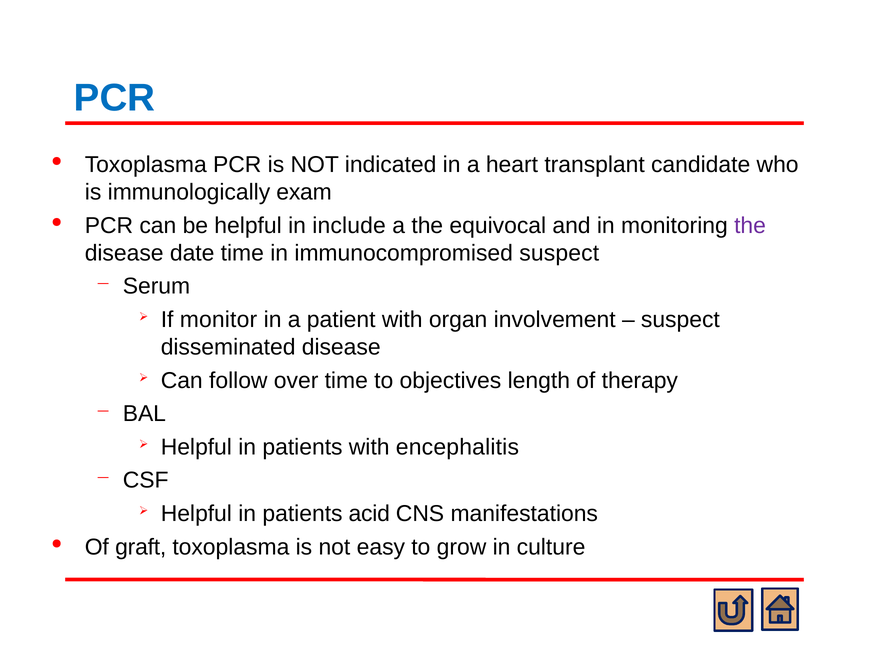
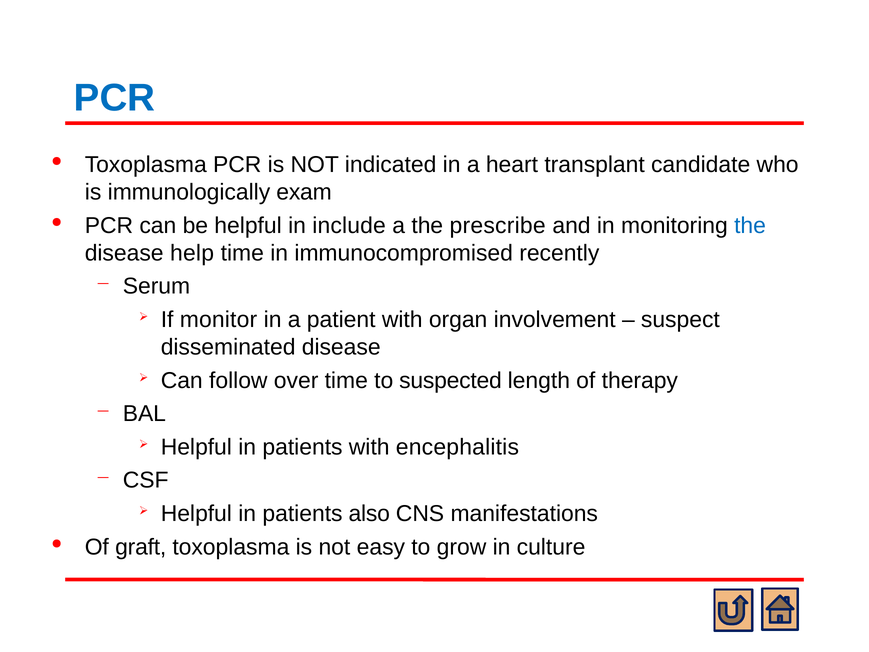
equivocal: equivocal -> prescribe (498, 225)
the colour: purple -> blue (750, 225)
date: date -> help (192, 253)
immunocompromised suspect: suspect -> recently (559, 253)
objectives: objectives -> suspected (451, 380)
acid: acid -> also (369, 513)
